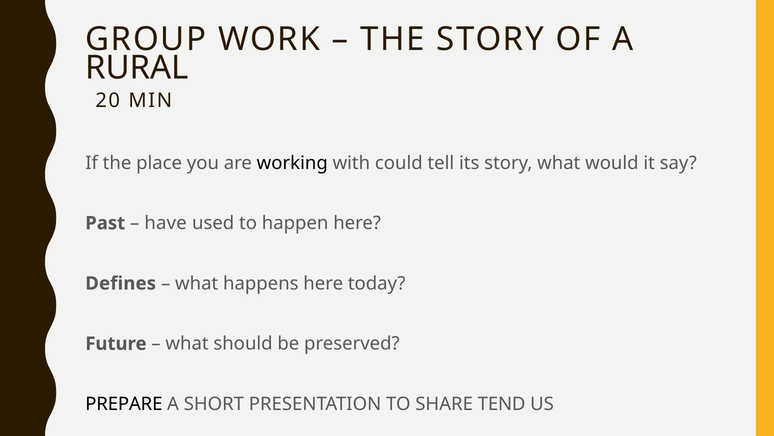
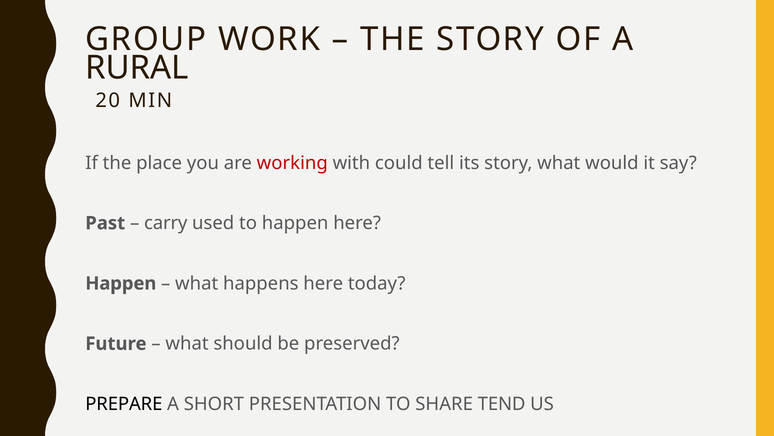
working colour: black -> red (292, 163)
have: have -> carry (166, 223)
Defines: Defines -> Happen (121, 283)
